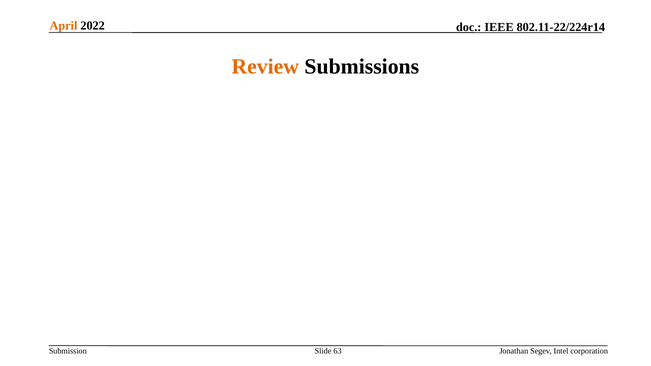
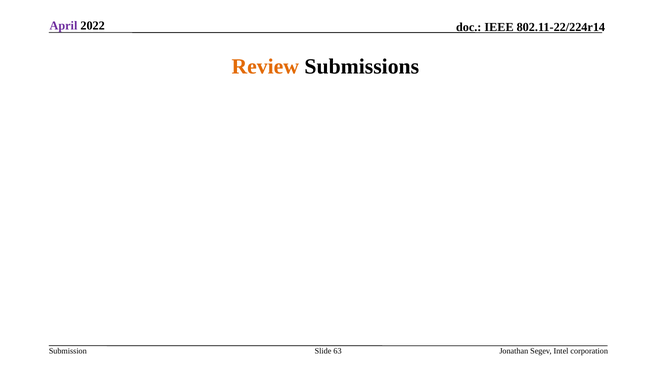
April colour: orange -> purple (63, 26)
